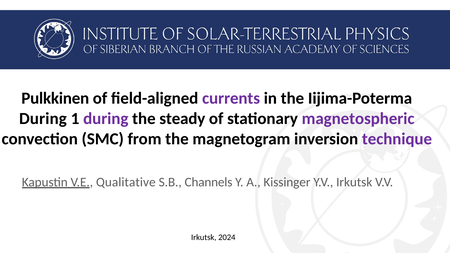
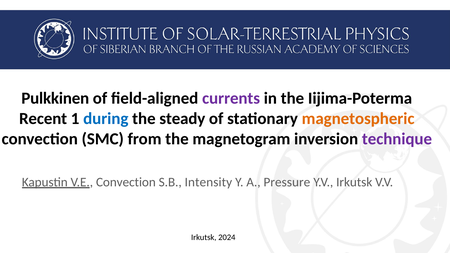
During: During -> Recent (43, 119)
during colour: purple -> blue (106, 119)
magnetospheric colour: purple -> orange (358, 119)
V.E Qualitative: Qualitative -> Convection (126, 182)
Channels: Channels -> Intensity (208, 182)
Kissinger: Kissinger -> Pressure (287, 182)
